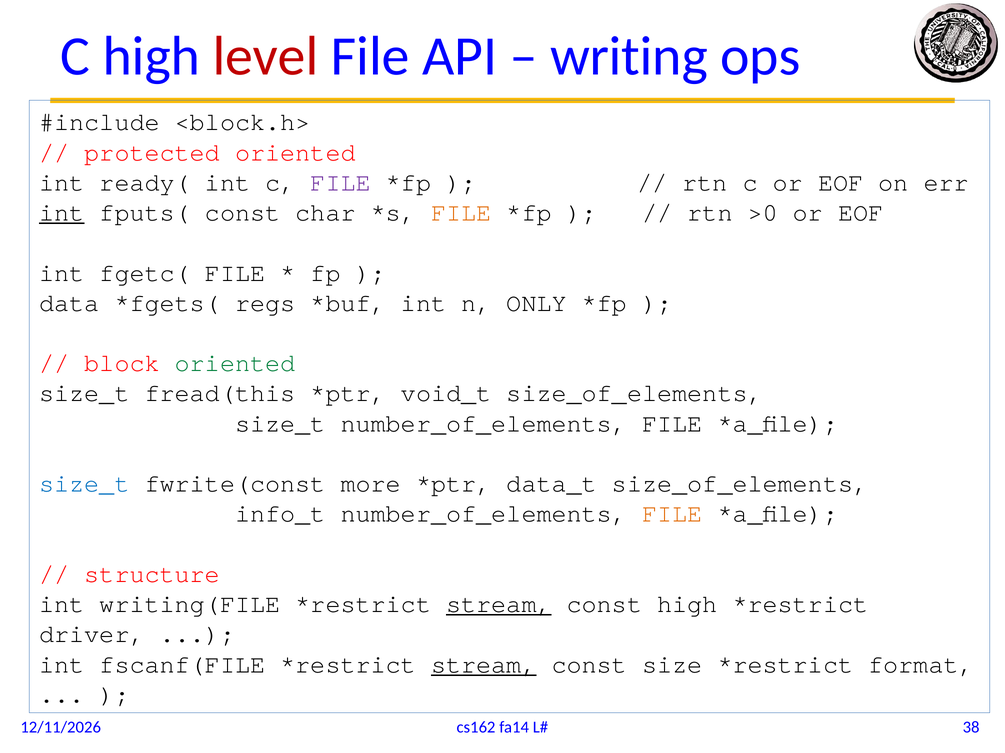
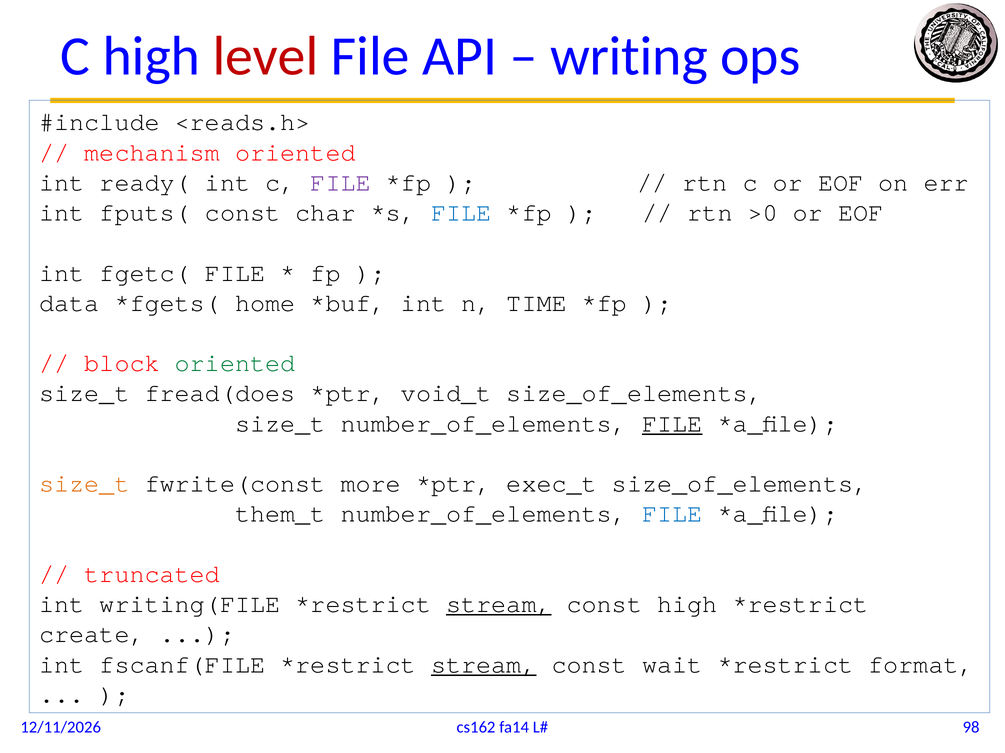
<block.h>: <block.h> -> <reads.h> (243, 122)
protected: protected -> mechanism (152, 152)
int underline: present -> none (62, 213)
FILE colour: orange -> blue (461, 213)
regs: regs -> home (265, 303)
ONLY: ONLY -> TIME (537, 303)
fread(this: fread(this -> fread(does (220, 394)
FILE underline: none -> present (672, 424)
size_t colour: blue -> orange (84, 484)
data_t: data_t -> exec_t (552, 484)
info_t: info_t -> them_t (280, 514)
FILE colour: orange -> blue (672, 514)
structure: structure -> truncated (152, 574)
driver: driver -> create (92, 635)
size: size -> wait (672, 665)
38: 38 -> 98 (971, 728)
